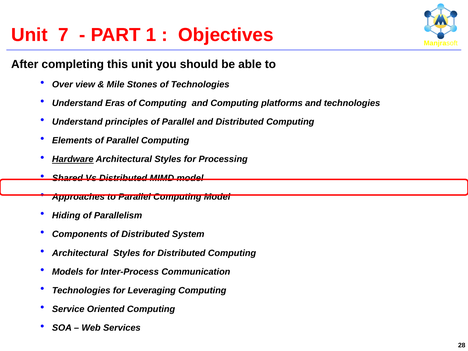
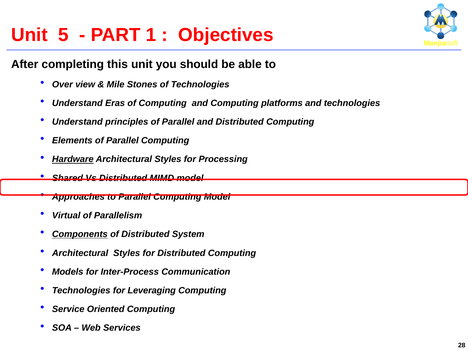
7: 7 -> 5 (63, 35)
Hiding: Hiding -> Virtual (66, 216)
Components underline: none -> present (80, 234)
